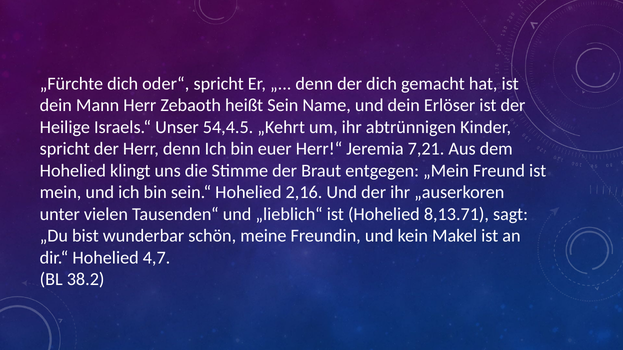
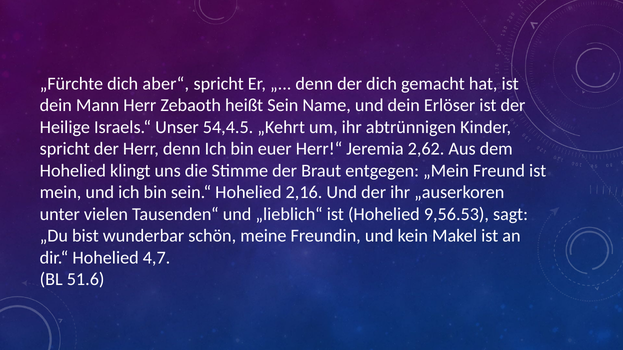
oder“: oder“ -> aber“ (166, 84)
7,21: 7,21 -> 2,62 (426, 149)
8,13.71: 8,13.71 -> 9,56.53 (456, 214)
38.2: 38.2 -> 51.6 (86, 280)
